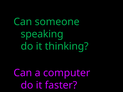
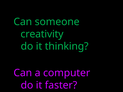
speaking: speaking -> creativity (42, 34)
